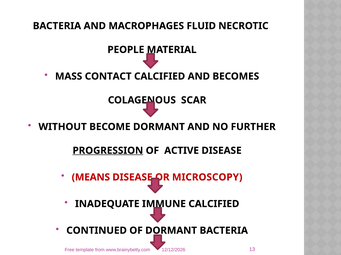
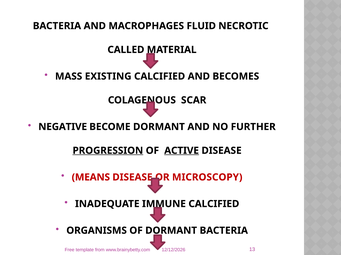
PEOPLE: PEOPLE -> CALLED (126, 50)
CONTACT: CONTACT -> EXISTING (108, 77)
WITHOUT: WITHOUT -> NEGATIVE (63, 127)
ACTIVE underline: none -> present (182, 151)
CONTINUED: CONTINUED -> ORGANISMS (97, 231)
